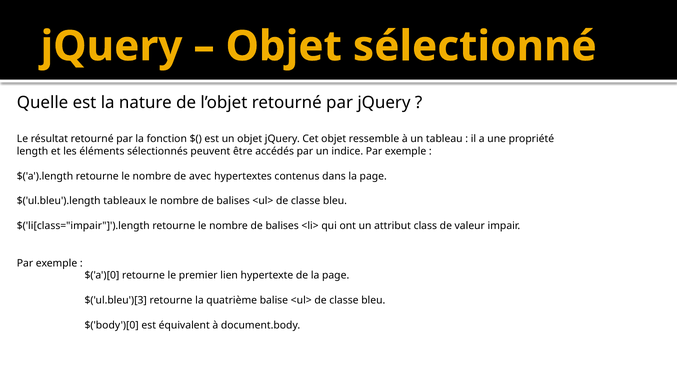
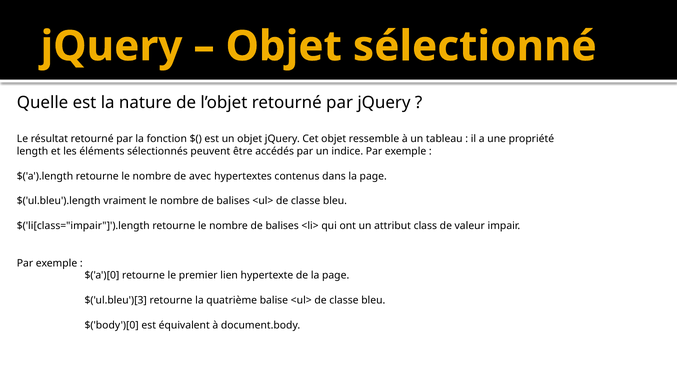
tableaux: tableaux -> vraiment (125, 201)
